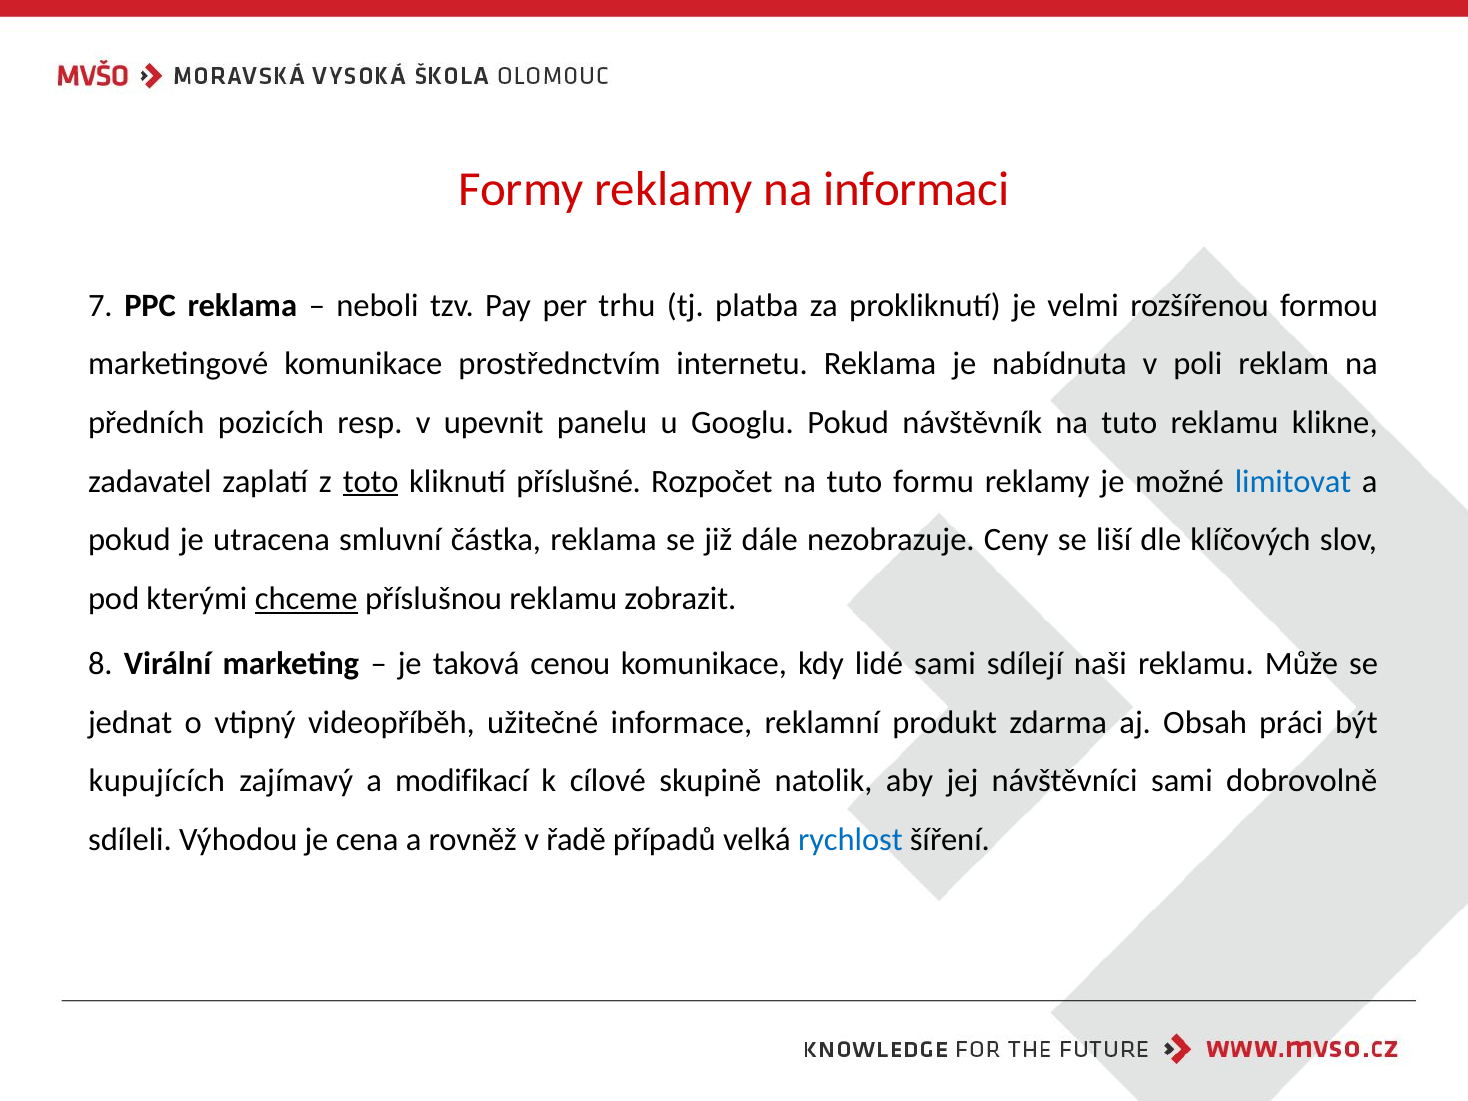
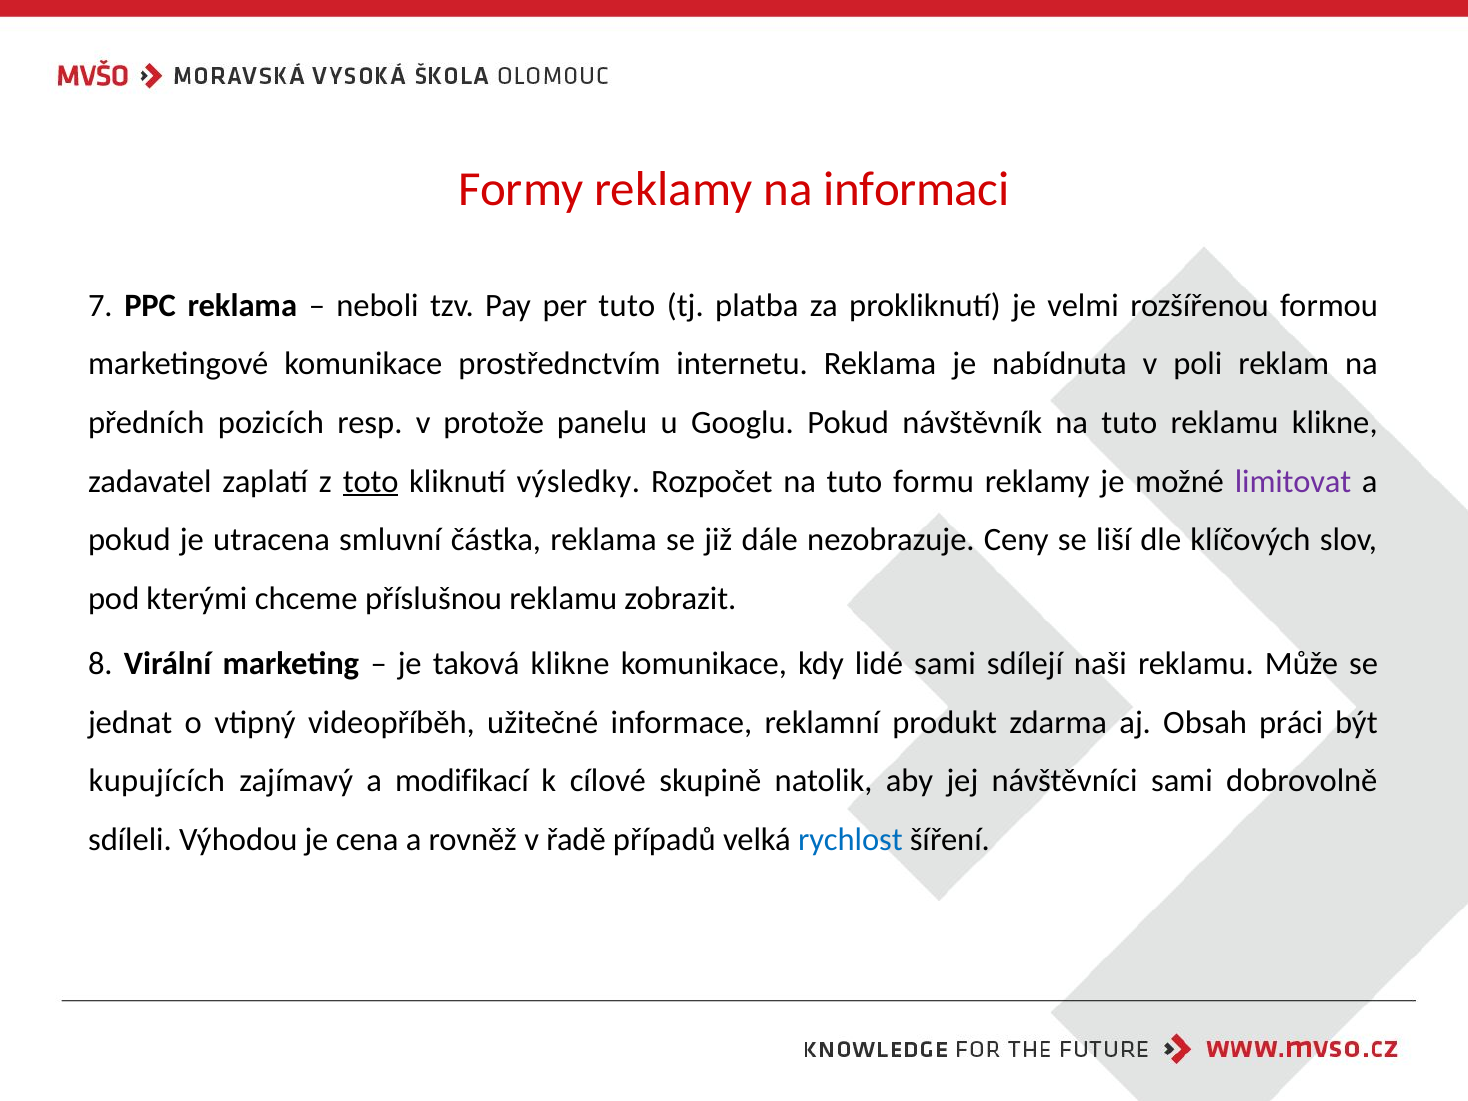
per trhu: trhu -> tuto (627, 306)
upevnit: upevnit -> protože (494, 423)
příslušné: příslušné -> výsledky (578, 481)
limitovat colour: blue -> purple (1293, 481)
chceme underline: present -> none (306, 599)
taková cenou: cenou -> klikne (570, 664)
